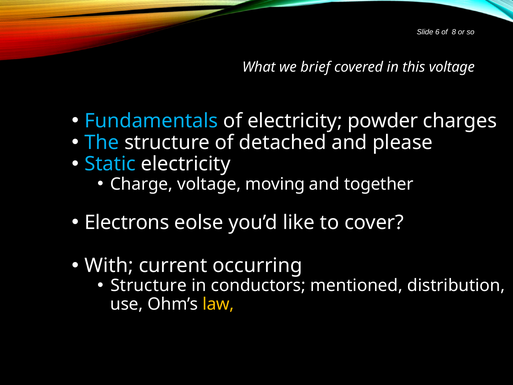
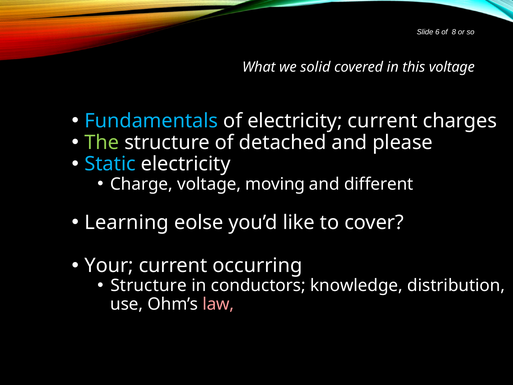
brief: brief -> solid (315, 67)
electricity powder: powder -> current (383, 121)
The colour: light blue -> light green (102, 142)
together: together -> different (379, 184)
Electrons: Electrons -> Learning (127, 222)
With: With -> Your (109, 265)
mentioned: mentioned -> knowledge (356, 285)
law colour: yellow -> pink (218, 304)
